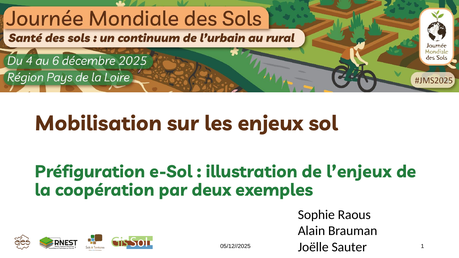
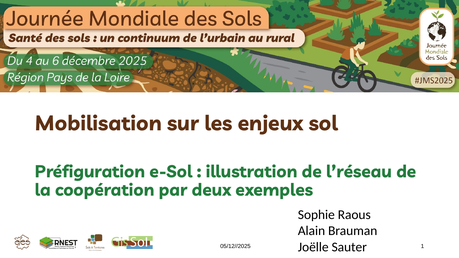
l’enjeux: l’enjeux -> l’réseau (359, 172)
